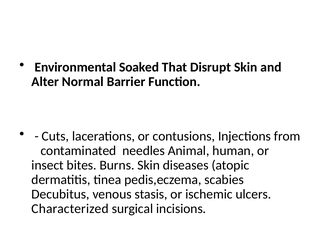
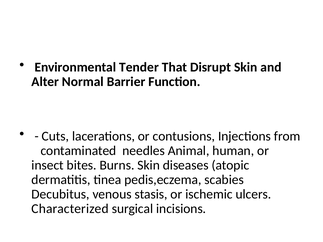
Soaked: Soaked -> Tender (139, 67)
